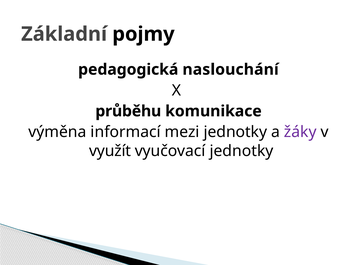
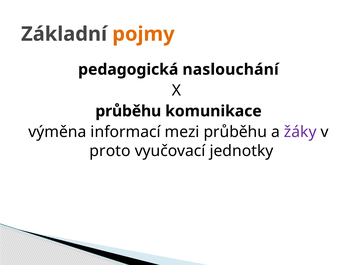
pojmy colour: black -> orange (143, 34)
mezi jednotky: jednotky -> průběhu (235, 132)
využít: využít -> proto (110, 151)
